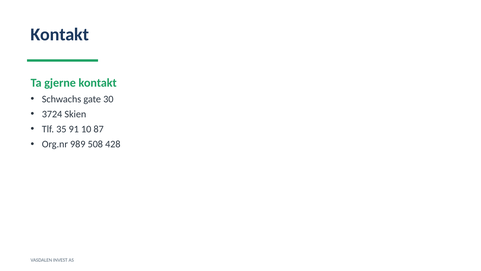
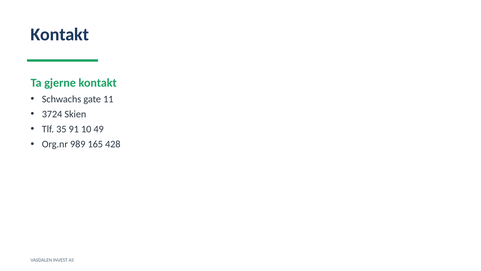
30: 30 -> 11 (108, 99)
87: 87 -> 49 (99, 129)
508: 508 -> 165 (95, 144)
